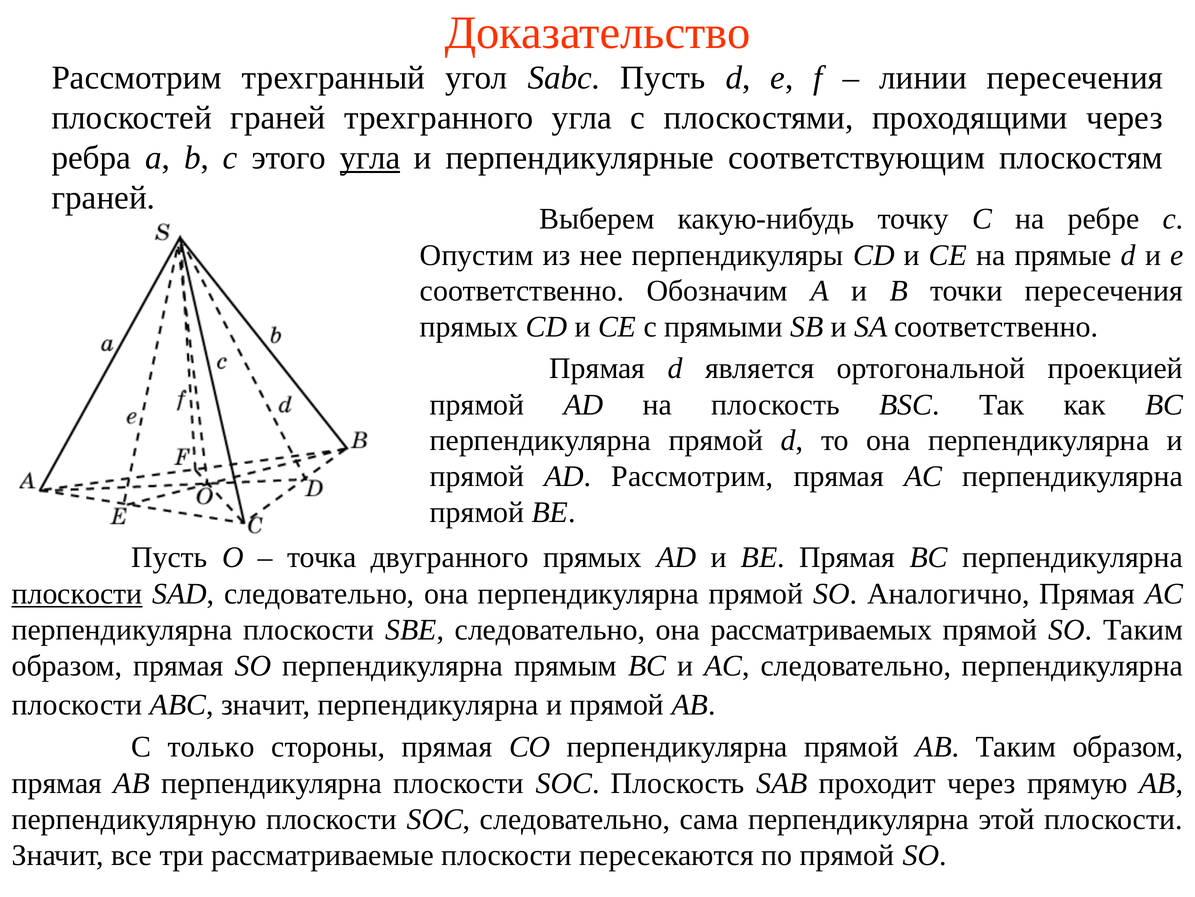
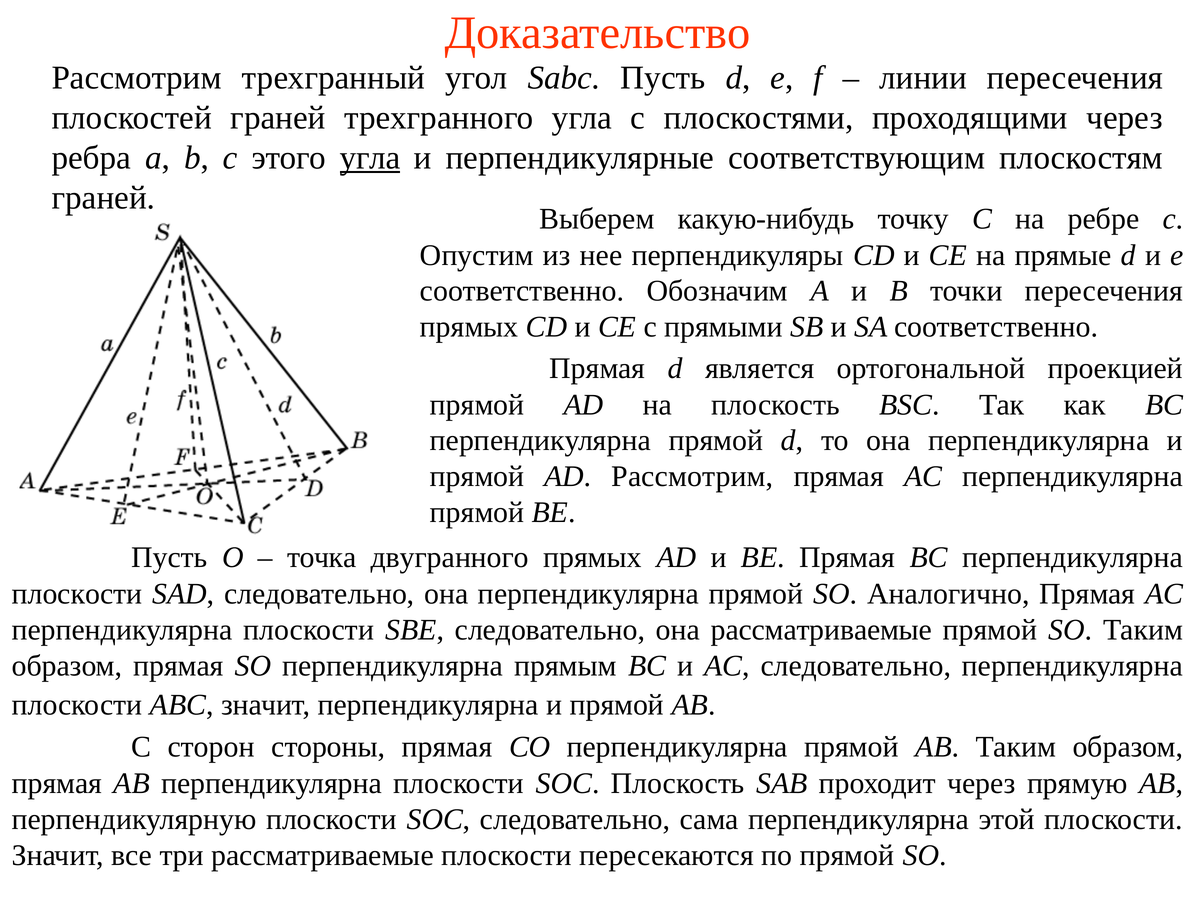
плоскости underline: present -> none (77, 593)
она рассматриваемых: рассматриваемых -> рассматриваемые (821, 629)
только: только -> сторон (211, 746)
